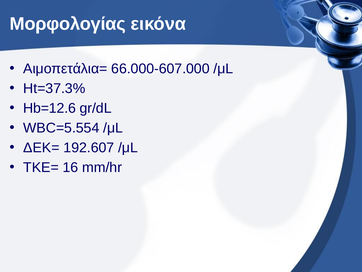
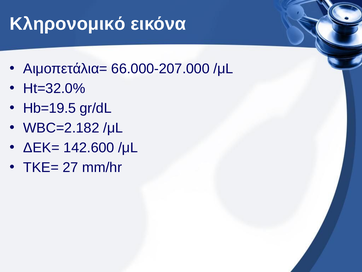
Μορφολογίας: Μορφολογίας -> Κληρονομικό (68, 24)
66.000-607.000: 66.000-607.000 -> 66.000-207.000 (160, 69)
Ht=37.3%: Ht=37.3% -> Ht=32.0% (54, 88)
Hb=12.6: Hb=12.6 -> Hb=19.5 (50, 108)
WBC=5.554: WBC=5.554 -> WBC=2.182 (61, 128)
192.607: 192.607 -> 142.600 (89, 147)
16: 16 -> 27 (70, 167)
